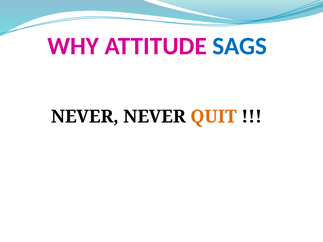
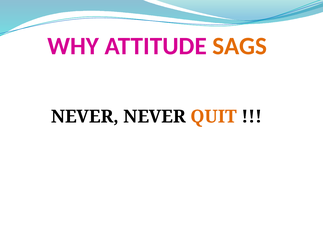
SAGS colour: blue -> orange (240, 46)
